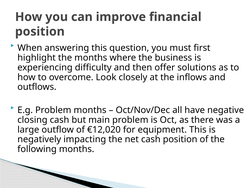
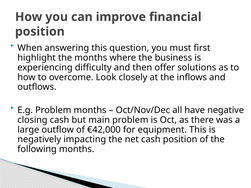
€12,020: €12,020 -> €42,000 (104, 130)
